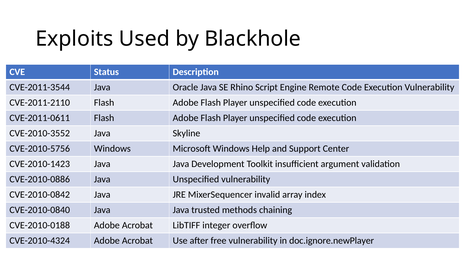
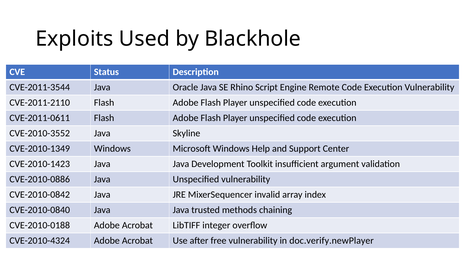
CVE-2010-5756: CVE-2010-5756 -> CVE-2010-1349 (40, 149)
doc.ignore.newPlayer: doc.ignore.newPlayer -> doc.verify.newPlayer (332, 241)
